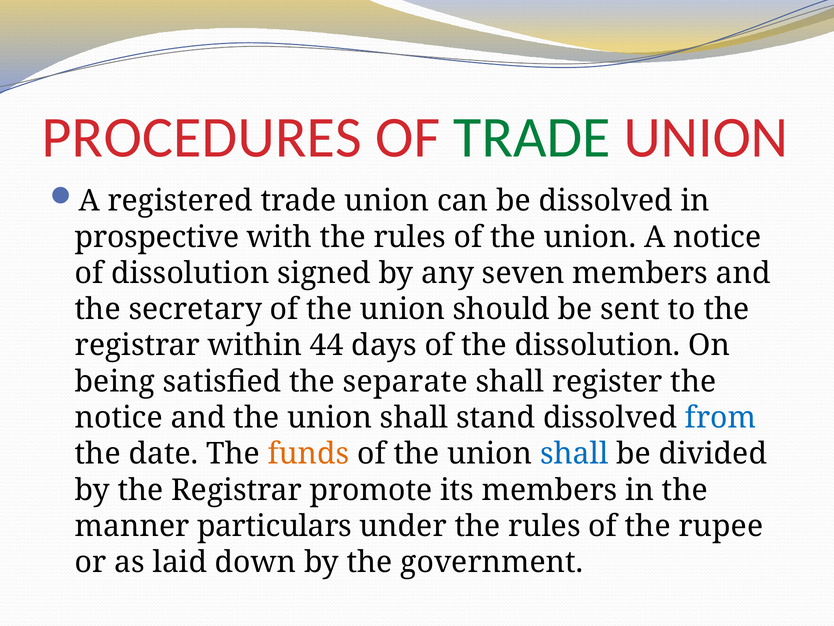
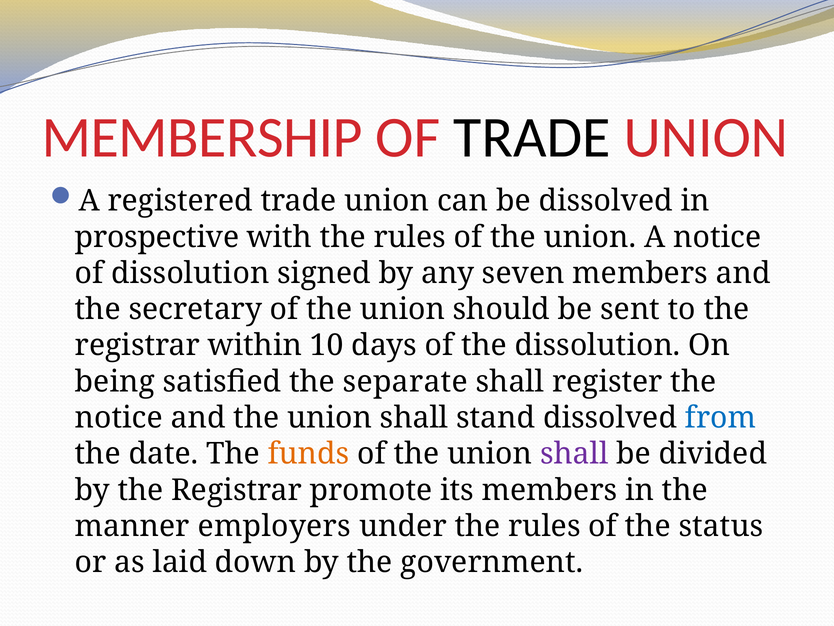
PROCEDURES: PROCEDURES -> MEMBERSHIP (202, 138)
TRADE colour: green -> black (532, 138)
44: 44 -> 10 (327, 345)
shall colour: blue -> purple (574, 454)
particulars: particulars -> employers (274, 526)
rupee: rupee -> status (721, 526)
